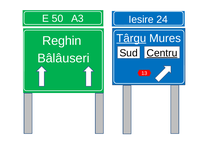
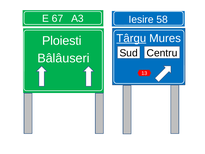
50: 50 -> 67 (58, 19)
24: 24 -> 58 (162, 19)
Reghin: Reghin -> Ploiesti (62, 41)
Centru underline: present -> none (162, 53)
